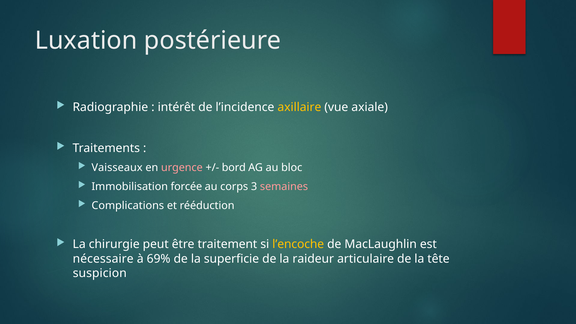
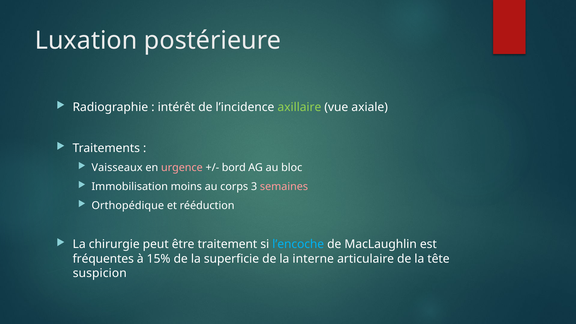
axillaire colour: yellow -> light green (299, 107)
forcée: forcée -> moins (186, 187)
Complications: Complications -> Orthopédique (128, 206)
l’encoche colour: yellow -> light blue (298, 244)
nécessaire: nécessaire -> fréquentes (103, 259)
69%: 69% -> 15% (159, 259)
raideur: raideur -> interne (313, 259)
